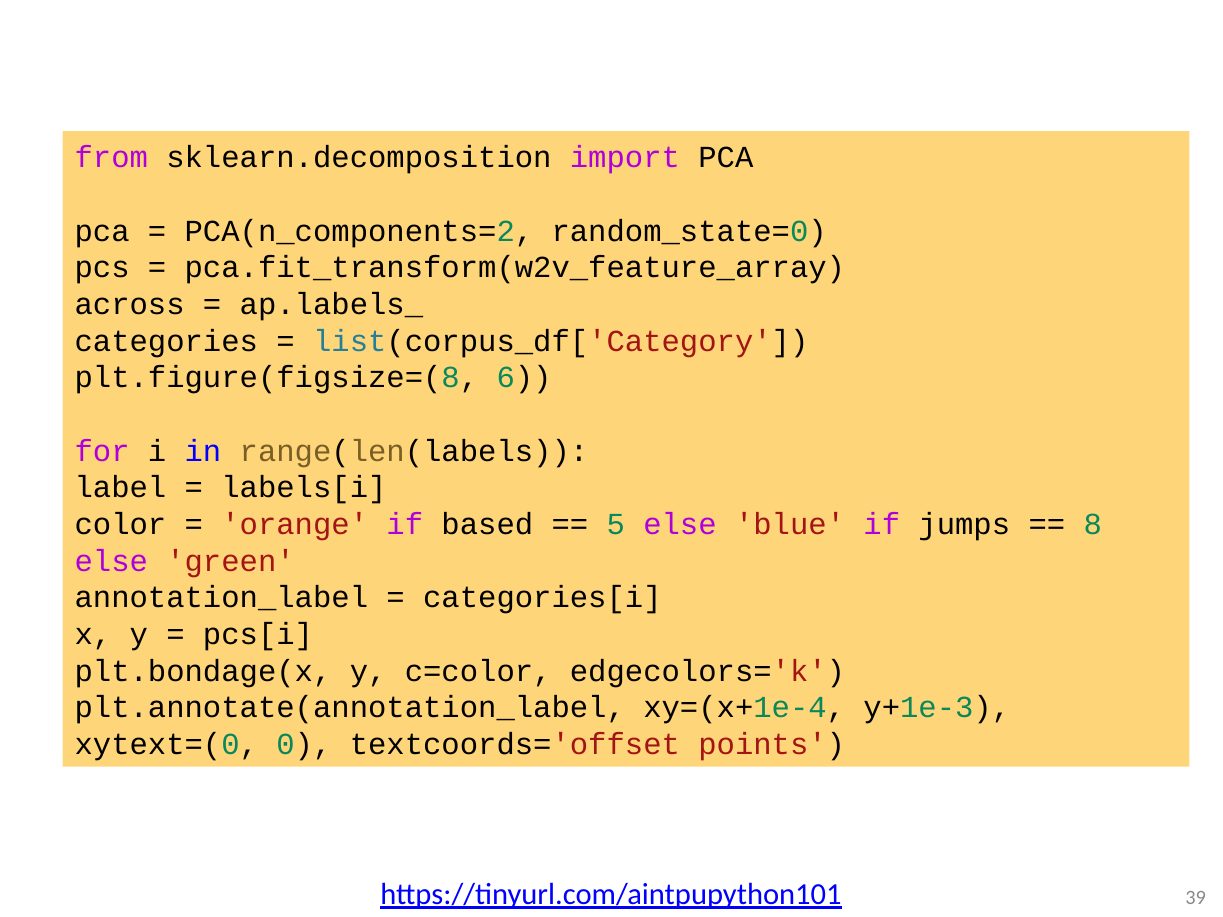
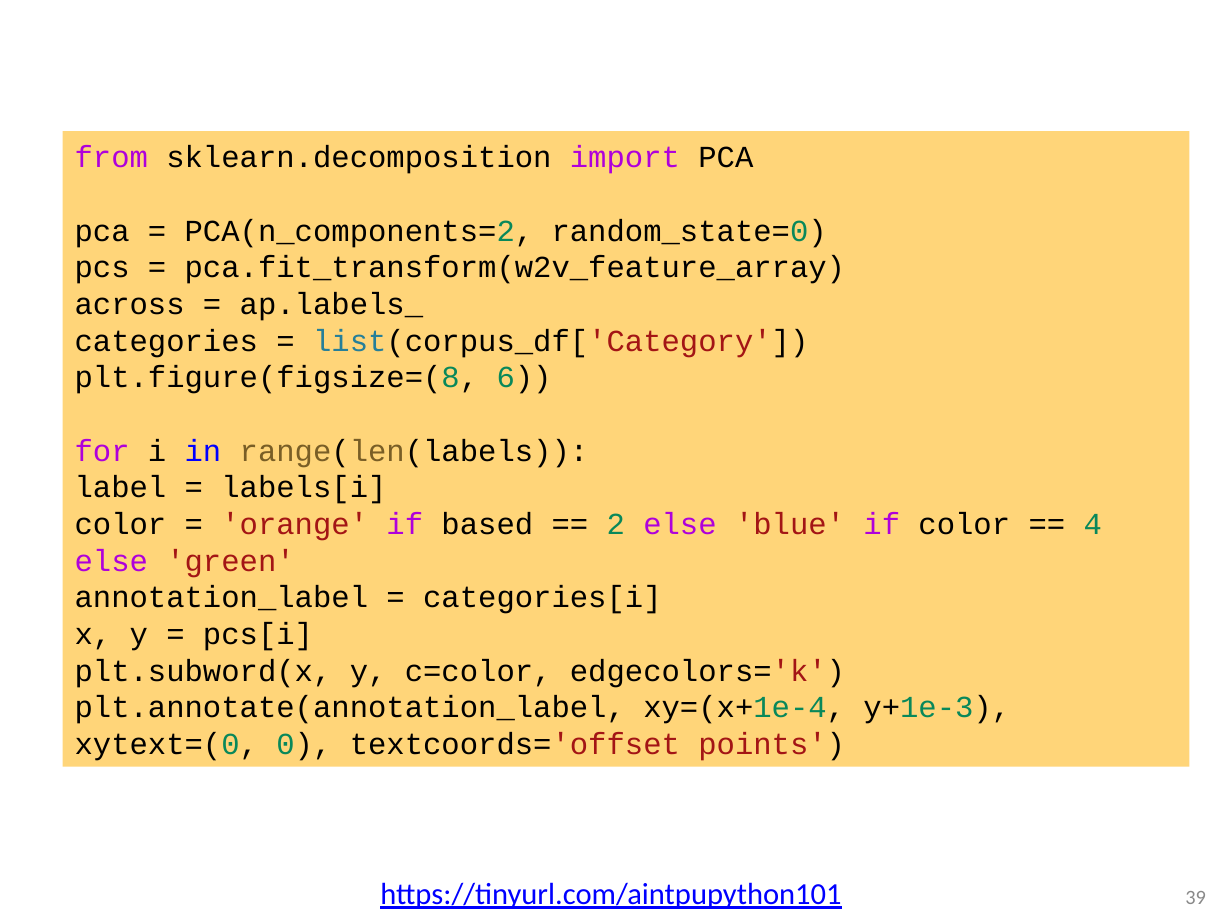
5: 5 -> 2 (616, 525)
if jumps: jumps -> color (964, 525)
8: 8 -> 4 (1093, 525)
plt.bondage(x: plt.bondage(x -> plt.subword(x (203, 671)
